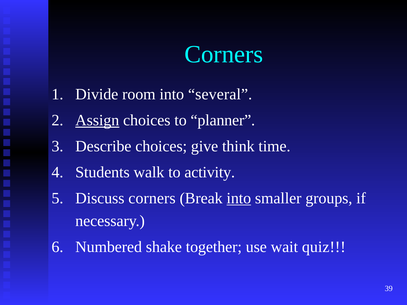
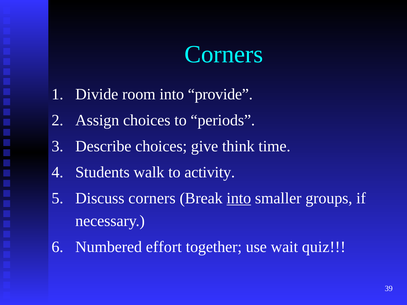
several: several -> provide (220, 94)
Assign underline: present -> none (97, 120)
planner: planner -> periods (223, 120)
shake: shake -> effort (164, 247)
